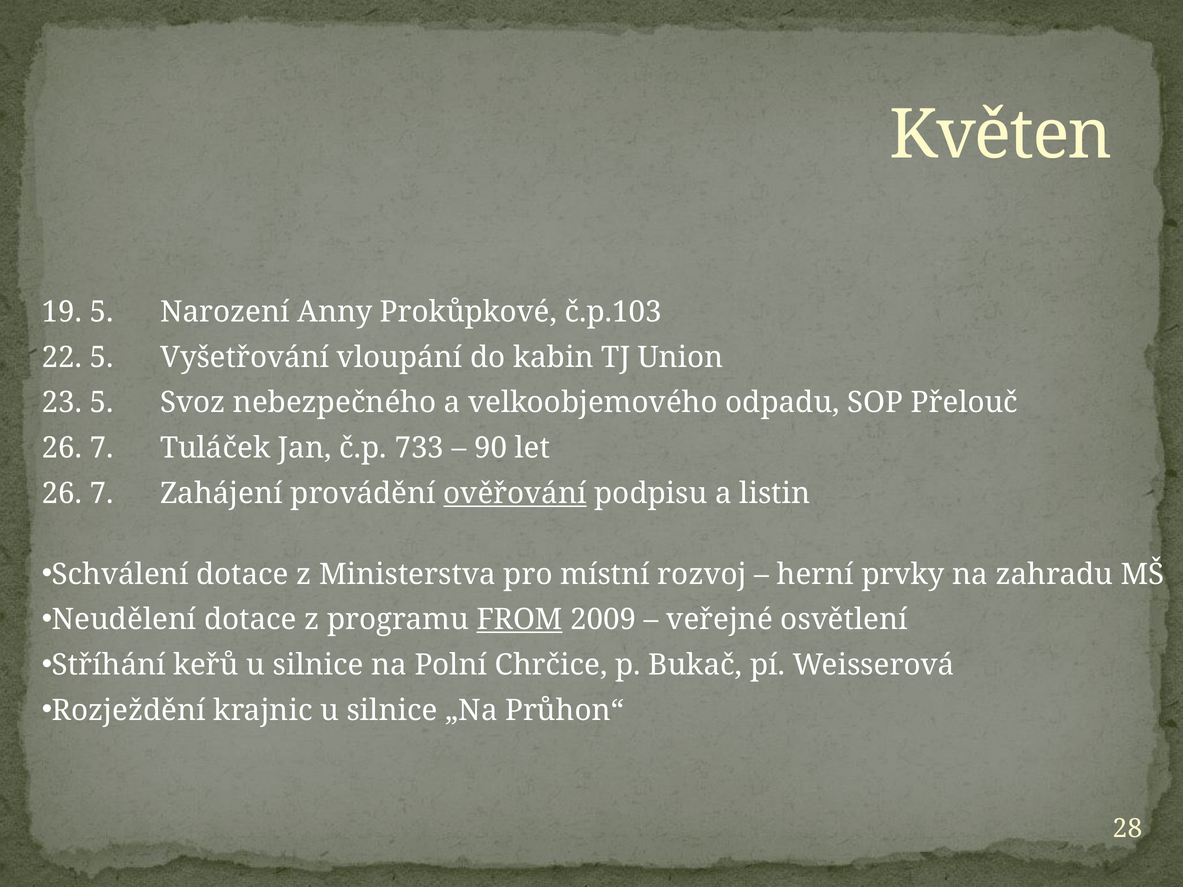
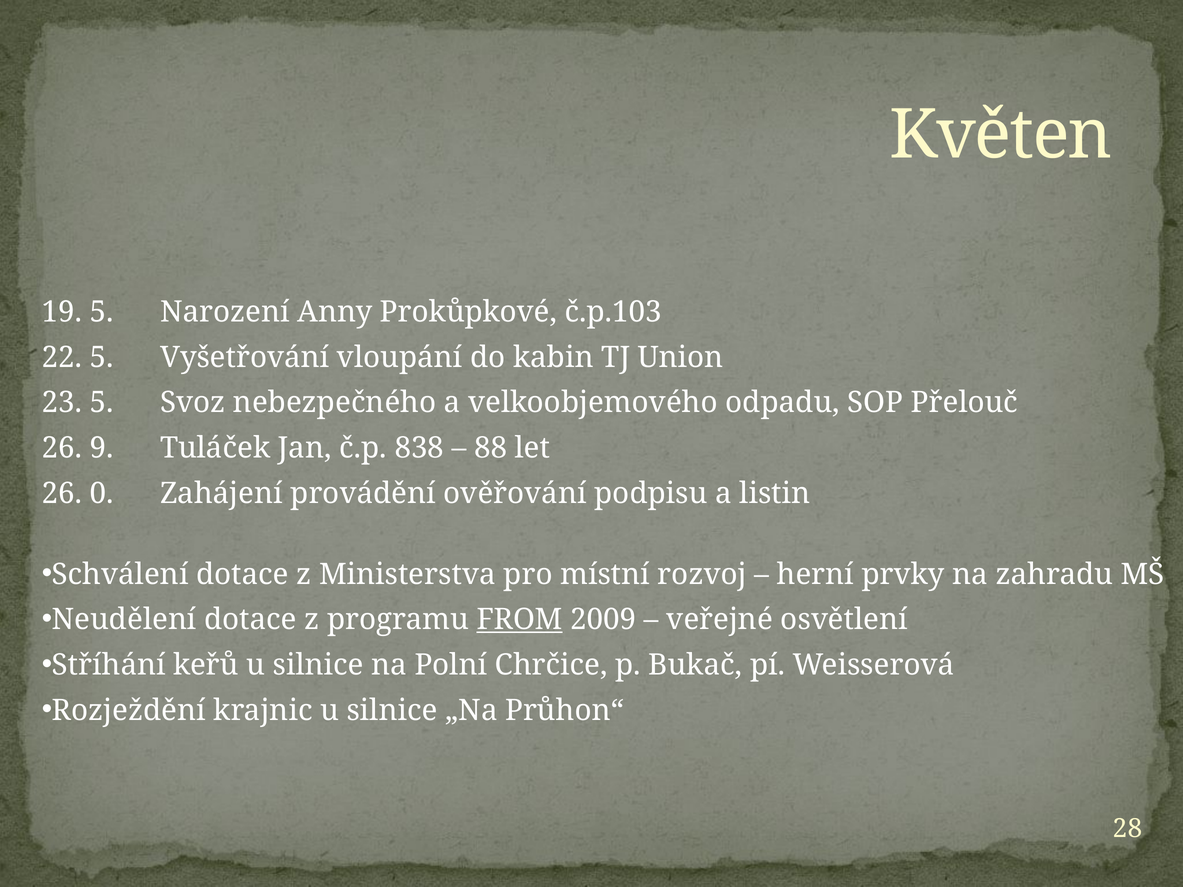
7: 7 -> 9 (102, 448)
733: 733 -> 838 (419, 448)
90: 90 -> 88 (491, 448)
7: 7 -> 0 (102, 494)
ověřování underline: present -> none (515, 494)
